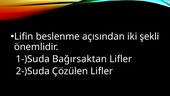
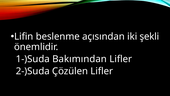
Bağırsaktan: Bağırsaktan -> Bakımından (80, 59)
